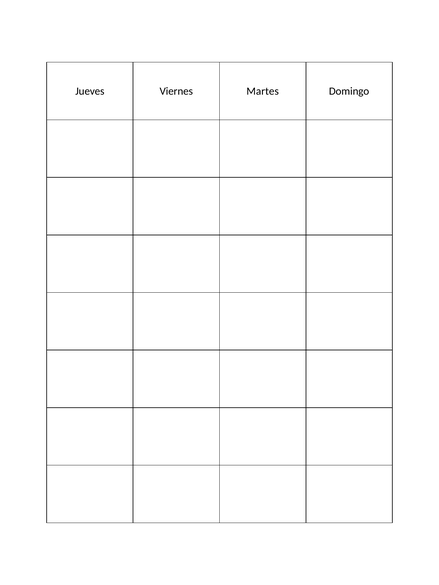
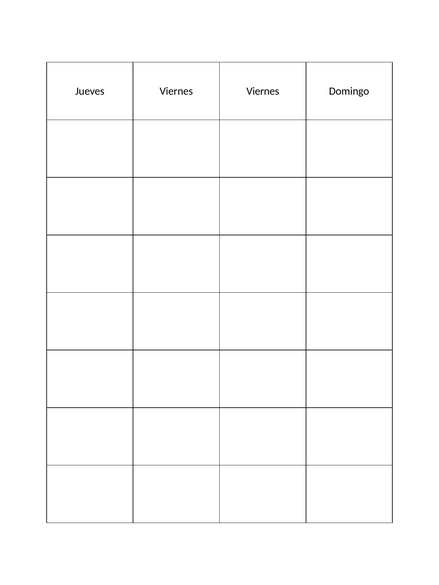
Viernes Martes: Martes -> Viernes (263, 91)
